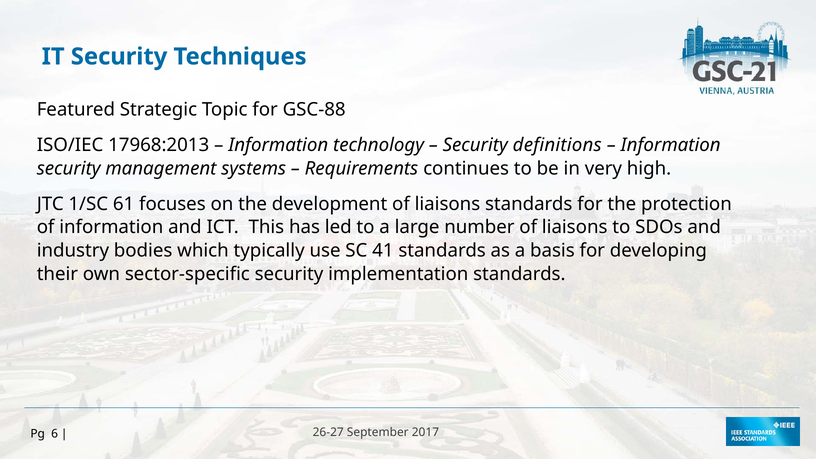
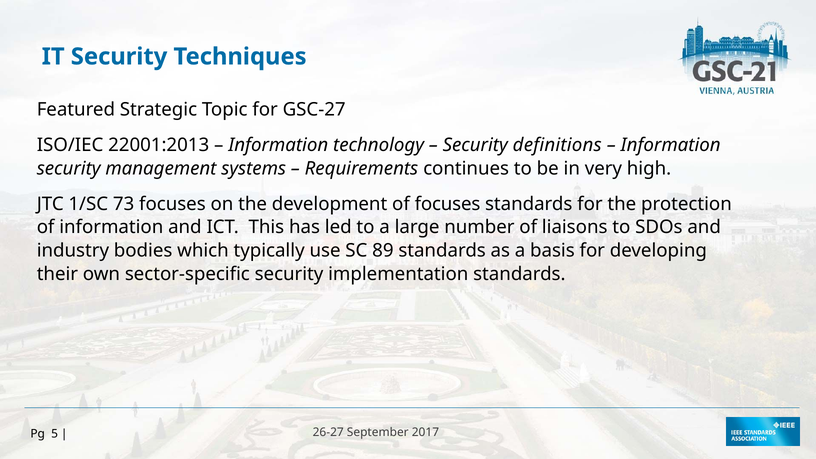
GSC-88: GSC-88 -> GSC-27 (314, 110)
17968:2013: 17968:2013 -> 22001:2013 (159, 145)
61: 61 -> 73 (124, 204)
development of liaisons: liaisons -> focuses (447, 204)
41: 41 -> 89 (383, 251)
6: 6 -> 5 (55, 434)
